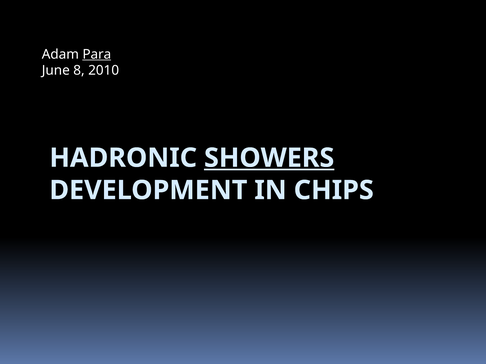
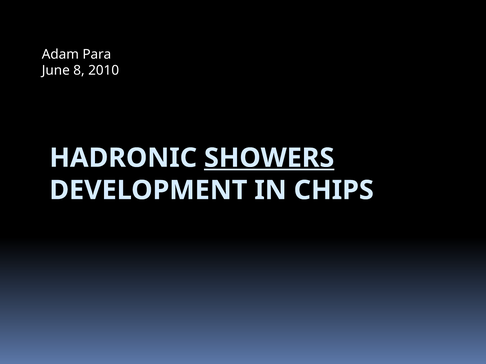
Para underline: present -> none (97, 54)
